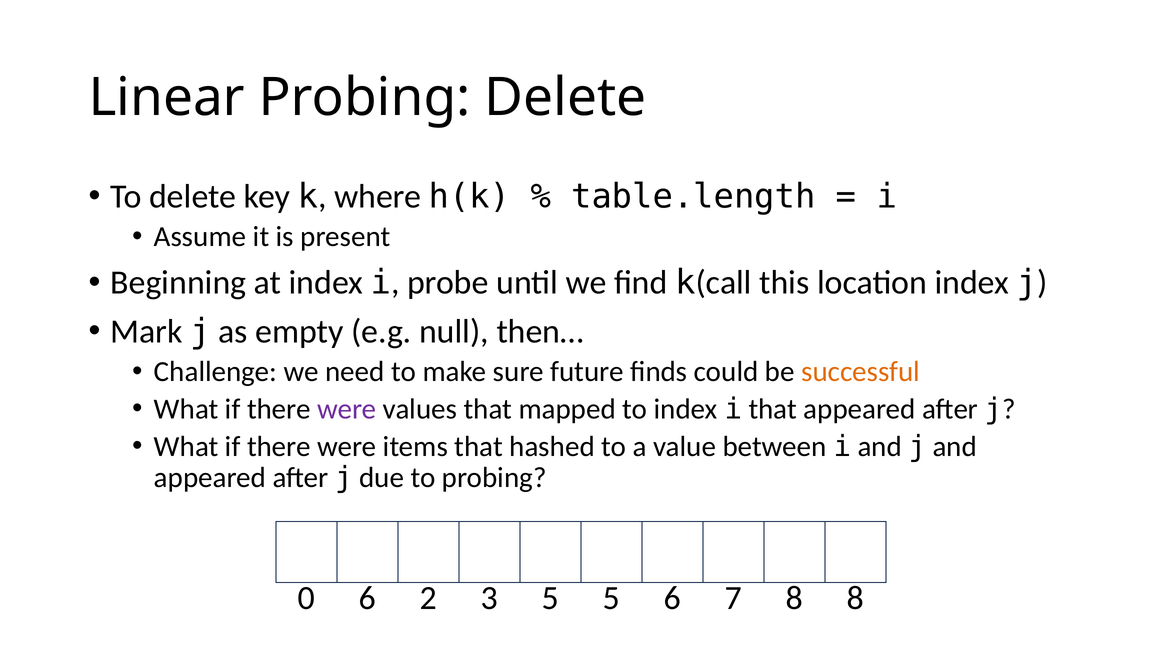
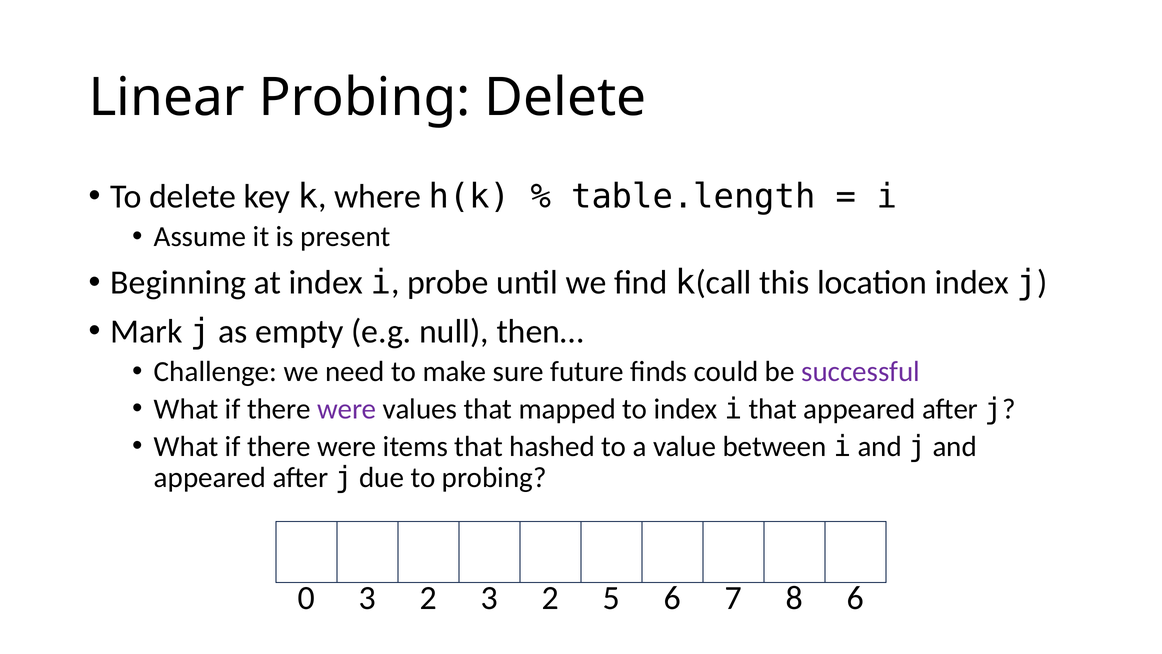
successful colour: orange -> purple (861, 371)
0 6: 6 -> 3 (367, 598)
2 3 5: 5 -> 2 (550, 598)
8 8: 8 -> 6 (855, 598)
